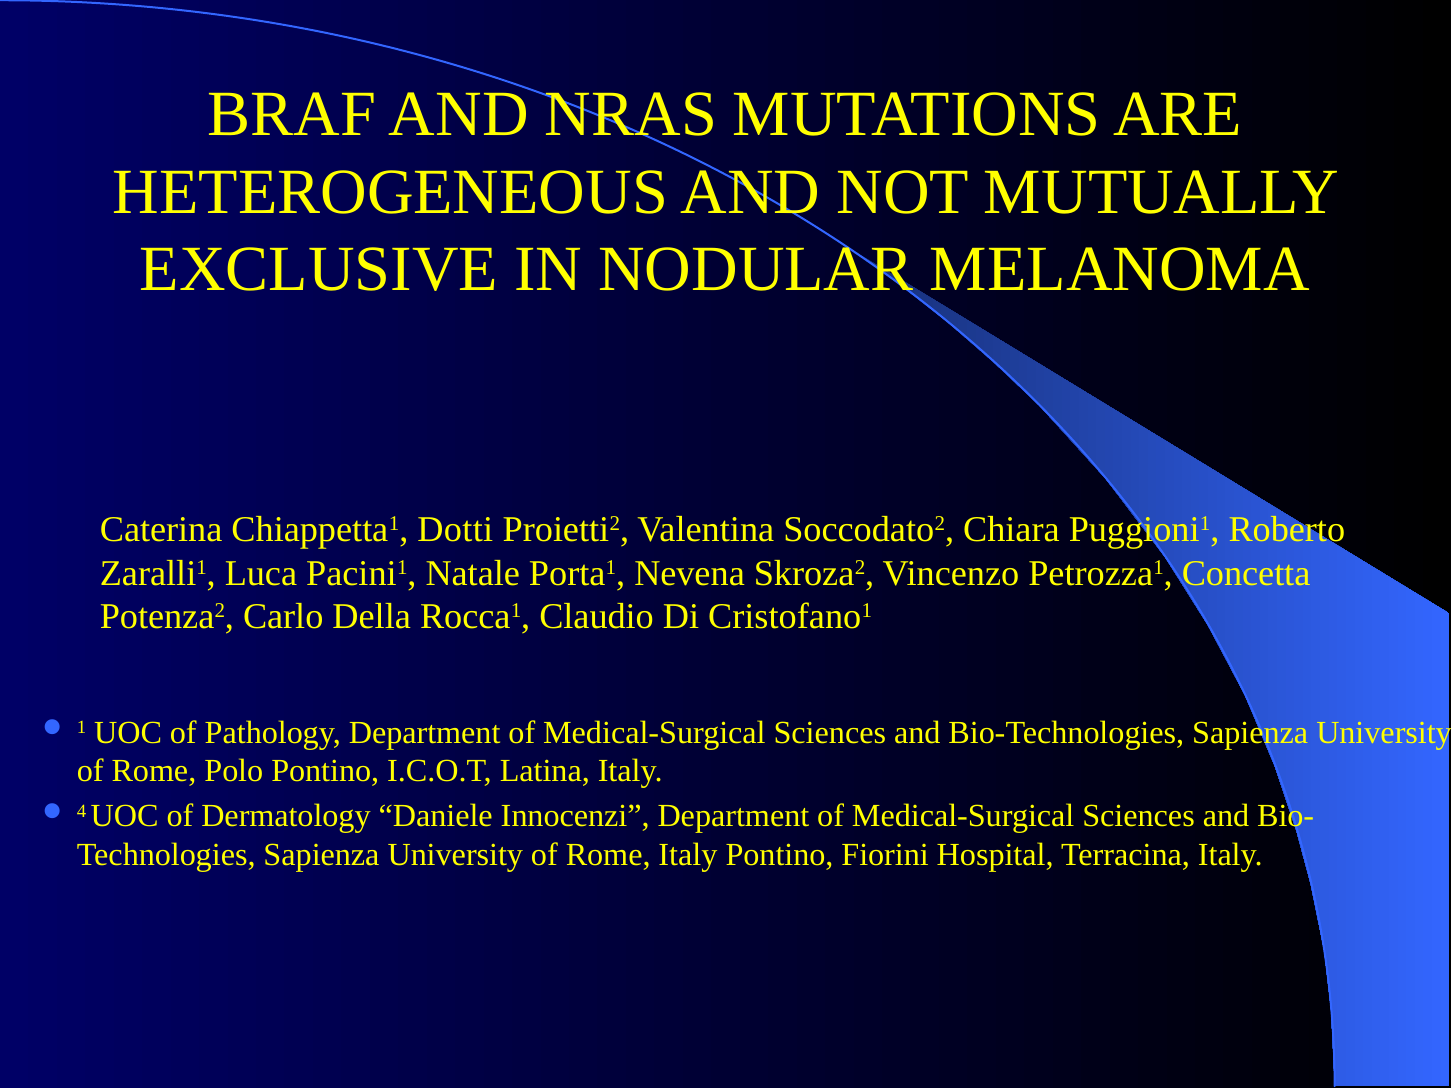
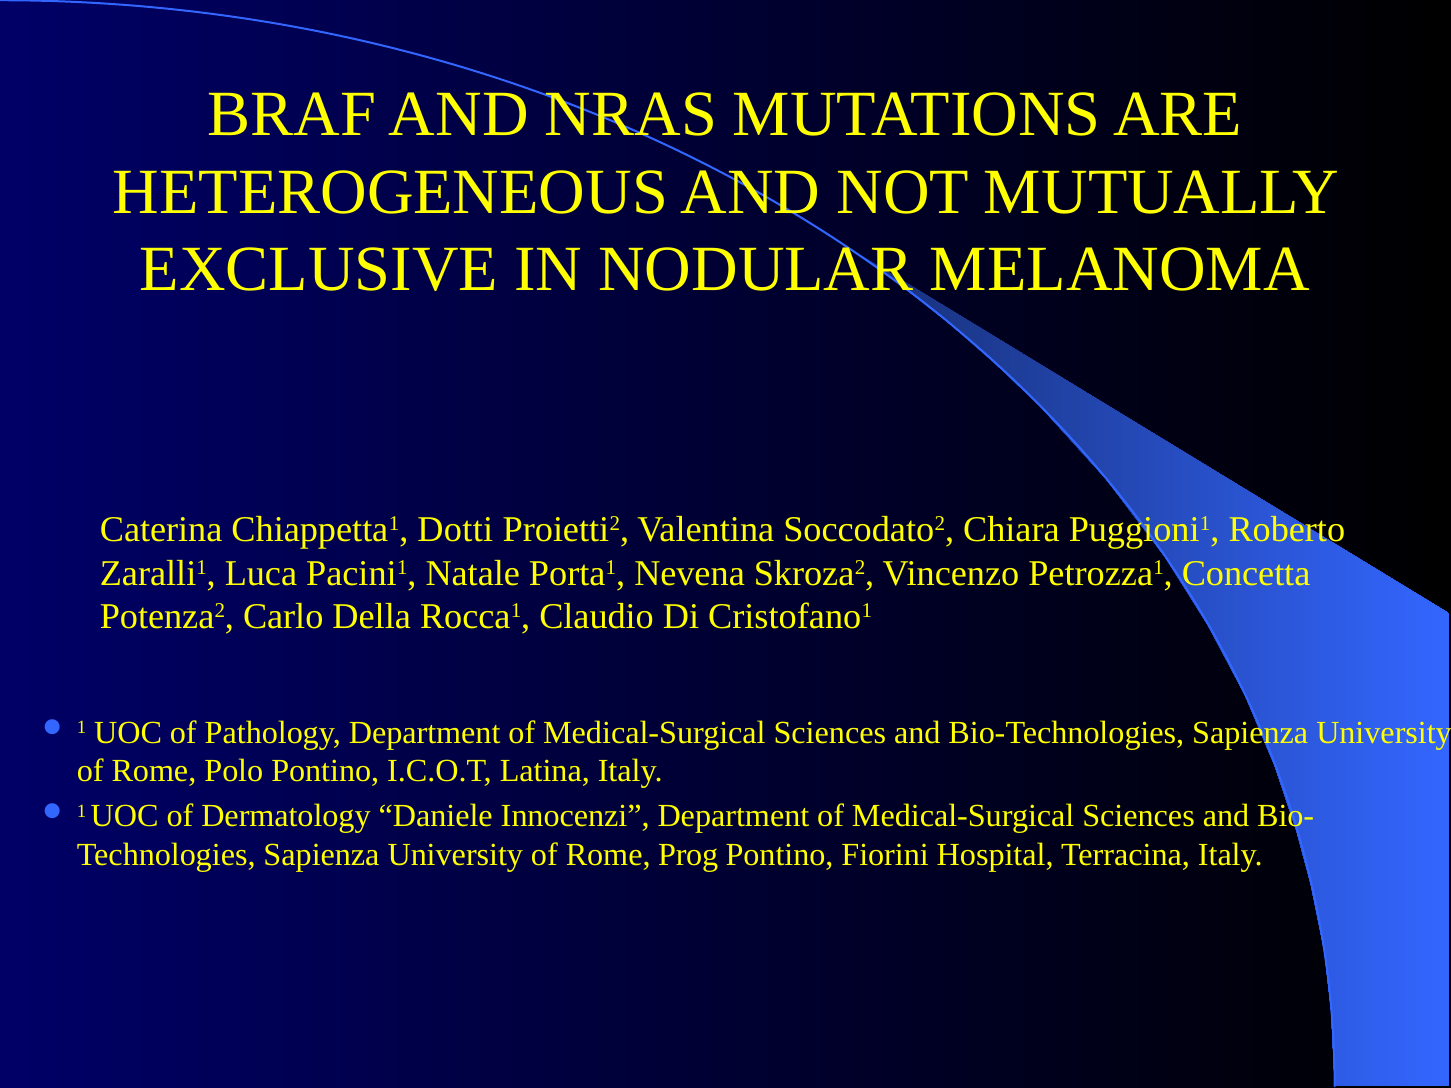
4: 4 -> 1 (82, 811)
Rome Italy: Italy -> Prog (688, 855)
